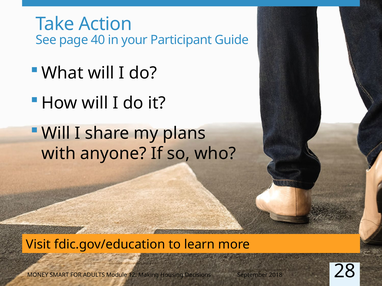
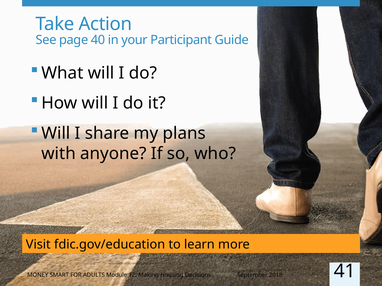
28: 28 -> 41 (345, 272)
